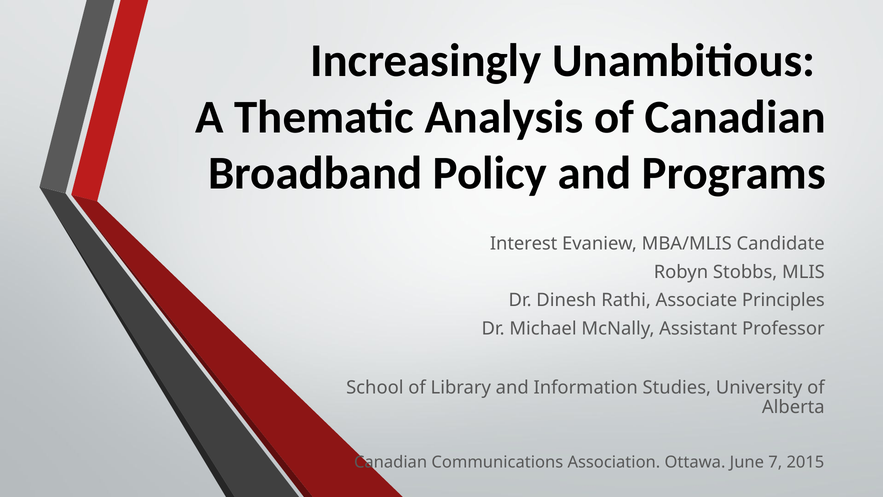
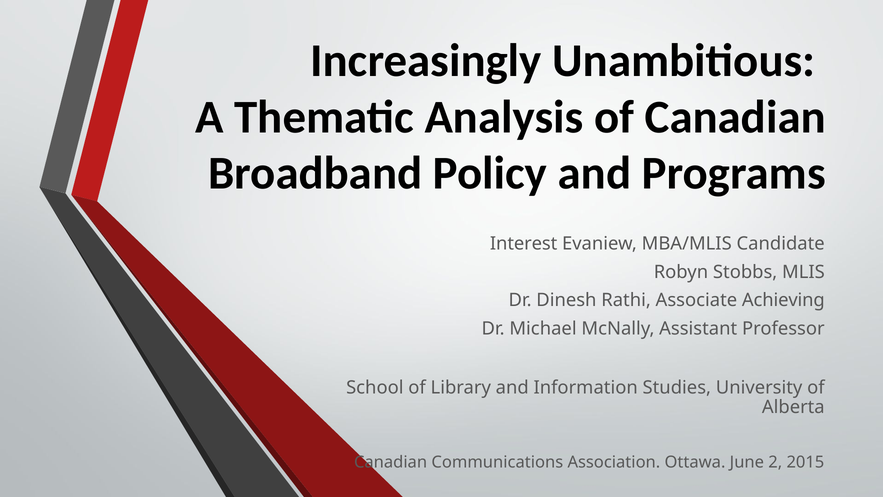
Principles: Principles -> Achieving (783, 300)
7: 7 -> 2 (775, 462)
